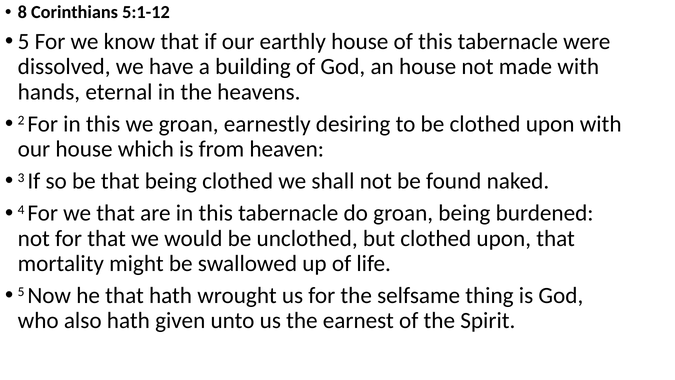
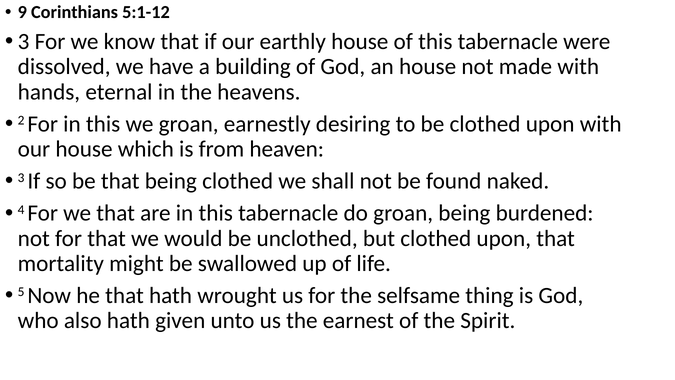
8: 8 -> 9 (22, 12)
5: 5 -> 3 (24, 42)
